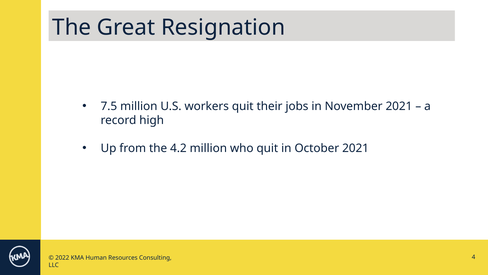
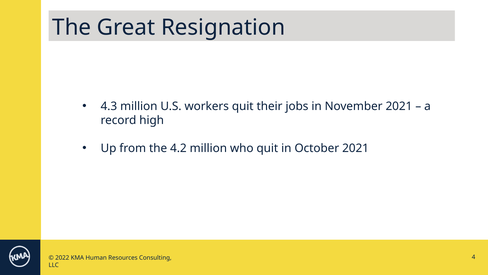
7.5: 7.5 -> 4.3 (109, 106)
